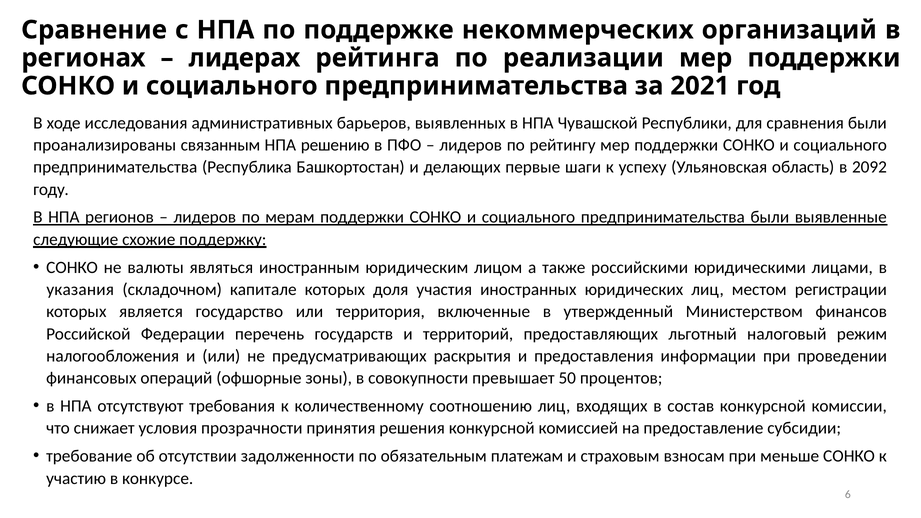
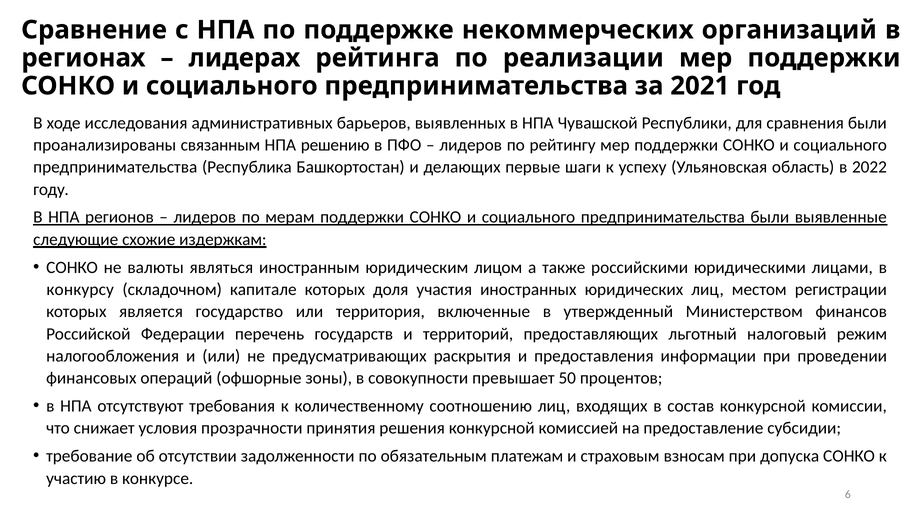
2092: 2092 -> 2022 (869, 167)
поддержку: поддержку -> издержкам (223, 239)
указания: указания -> конкурсу (80, 290)
меньше: меньше -> допуска (790, 456)
